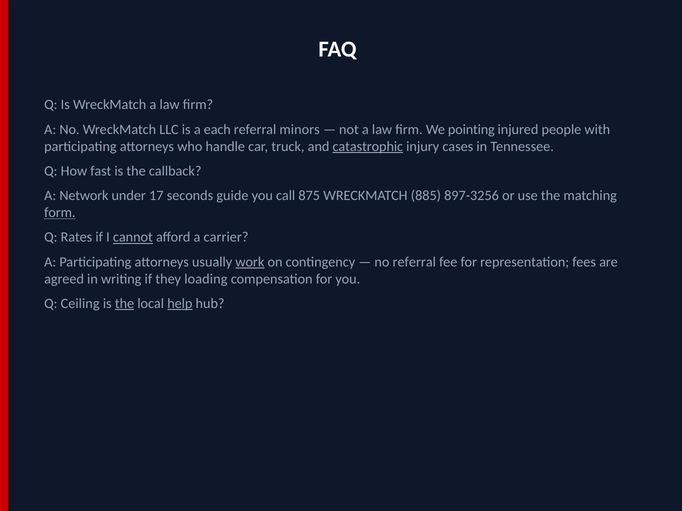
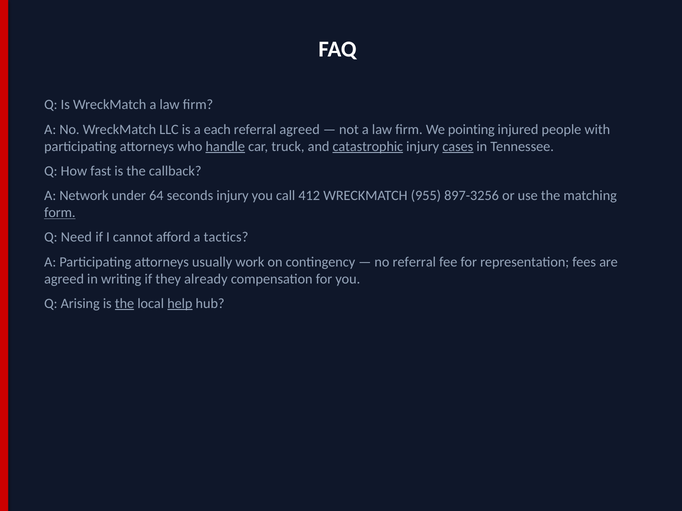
referral minors: minors -> agreed (300, 130)
handle underline: none -> present (225, 147)
cases underline: none -> present (458, 147)
17: 17 -> 64 (156, 196)
seconds guide: guide -> injury (233, 196)
875: 875 -> 412 (309, 196)
885: 885 -> 955 (426, 196)
Rates: Rates -> Need (76, 238)
cannot underline: present -> none (133, 238)
carrier: carrier -> tactics (226, 238)
work underline: present -> none (250, 262)
loading: loading -> already (206, 279)
Ceiling: Ceiling -> Arising (80, 304)
